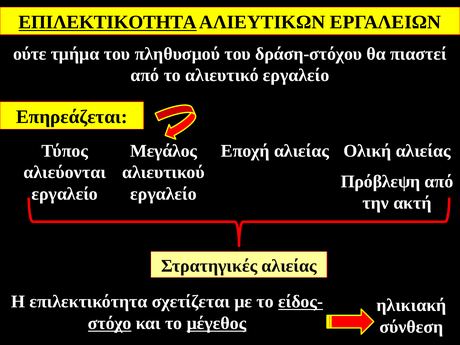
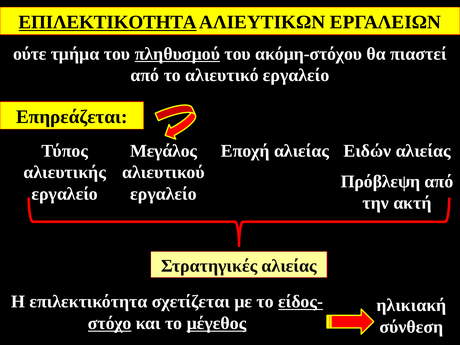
πληθυσμού underline: none -> present (177, 54)
δράση-στόχου: δράση-στόχου -> ακόμη-στόχου (309, 54)
Ολική: Ολική -> Ειδών (367, 151)
αλιεύονται: αλιεύονται -> αλιευτικής (65, 172)
